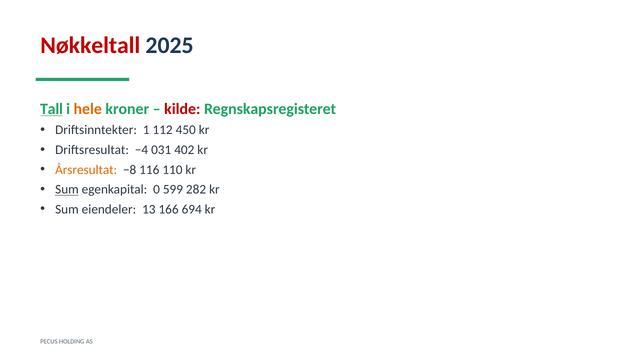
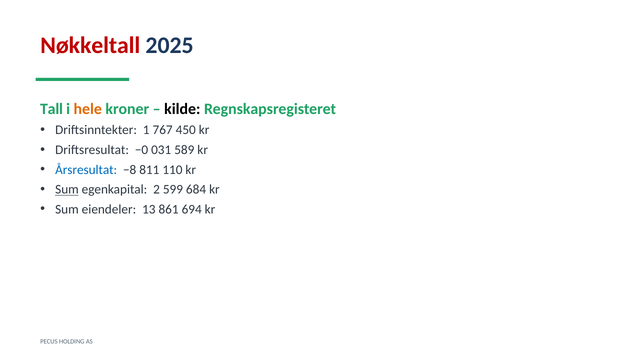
Tall underline: present -> none (52, 109)
kilde colour: red -> black (182, 109)
112: 112 -> 767 (163, 130)
−4: −4 -> −0 (142, 150)
402: 402 -> 589 (184, 150)
Årsresultat colour: orange -> blue (86, 170)
116: 116 -> 811 (149, 170)
0: 0 -> 2 (157, 190)
282: 282 -> 684 (196, 190)
166: 166 -> 861 (169, 210)
